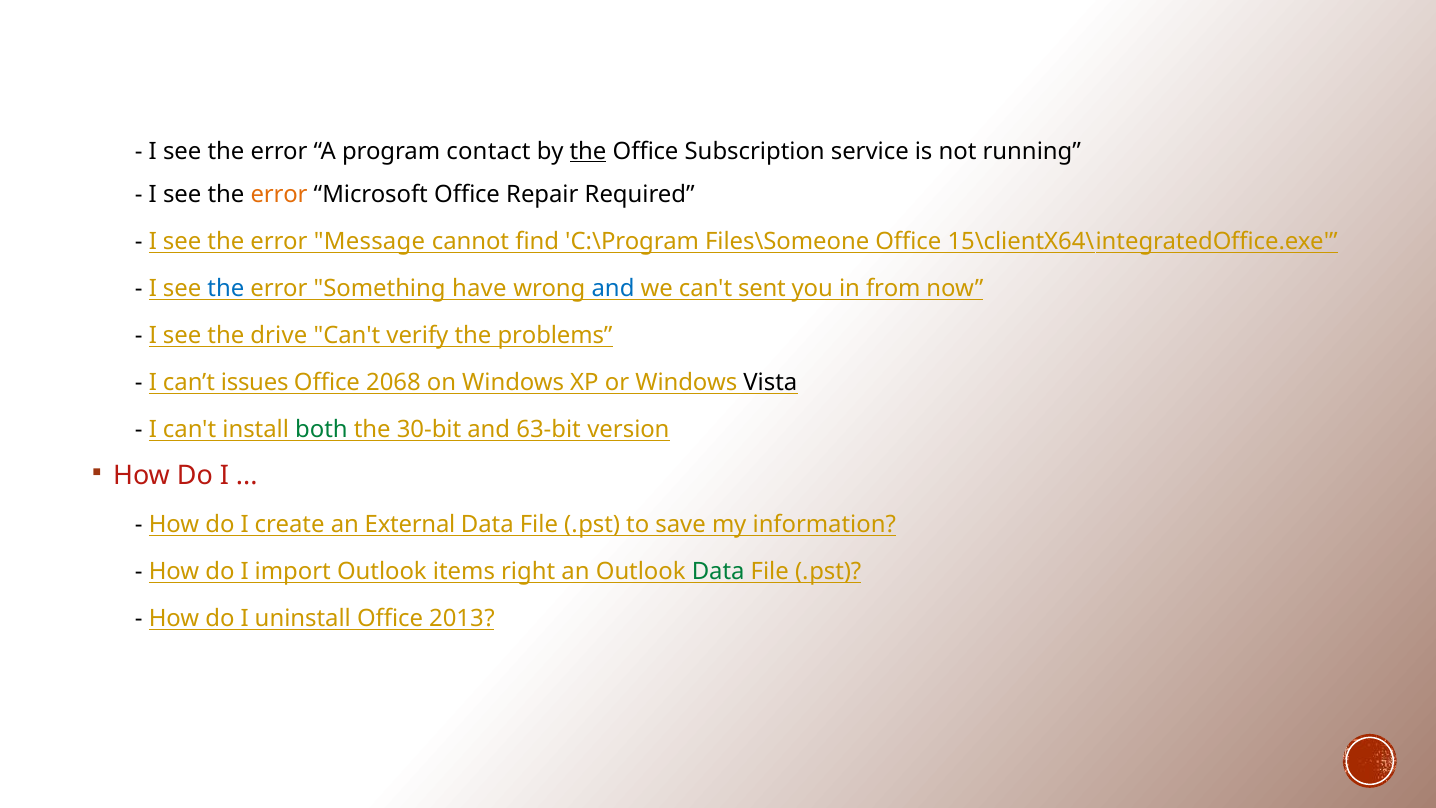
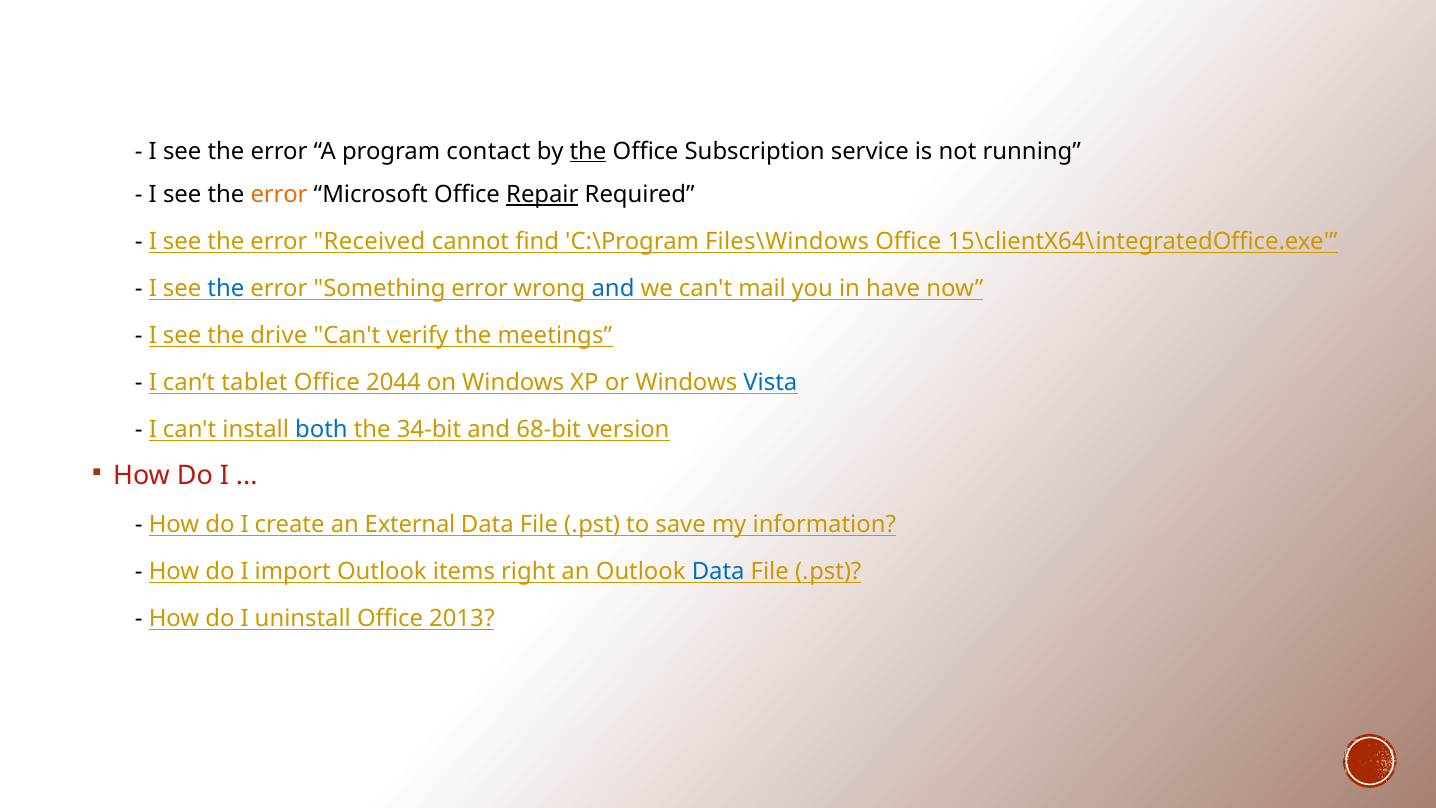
Repair underline: none -> present (542, 195)
Message: Message -> Received (369, 241)
Files\Someone: Files\Someone -> Files\Windows (787, 241)
Something have: have -> error (480, 288)
sent: sent -> mail (762, 288)
from: from -> have (893, 288)
problems: problems -> meetings (555, 336)
issues: issues -> tablet (254, 383)
2068: 2068 -> 2044 (393, 383)
Vista colour: black -> blue (770, 383)
both colour: green -> blue (321, 430)
30-bit: 30-bit -> 34-bit (429, 430)
63-bit: 63-bit -> 68-bit (549, 430)
Data colour: green -> blue (718, 571)
